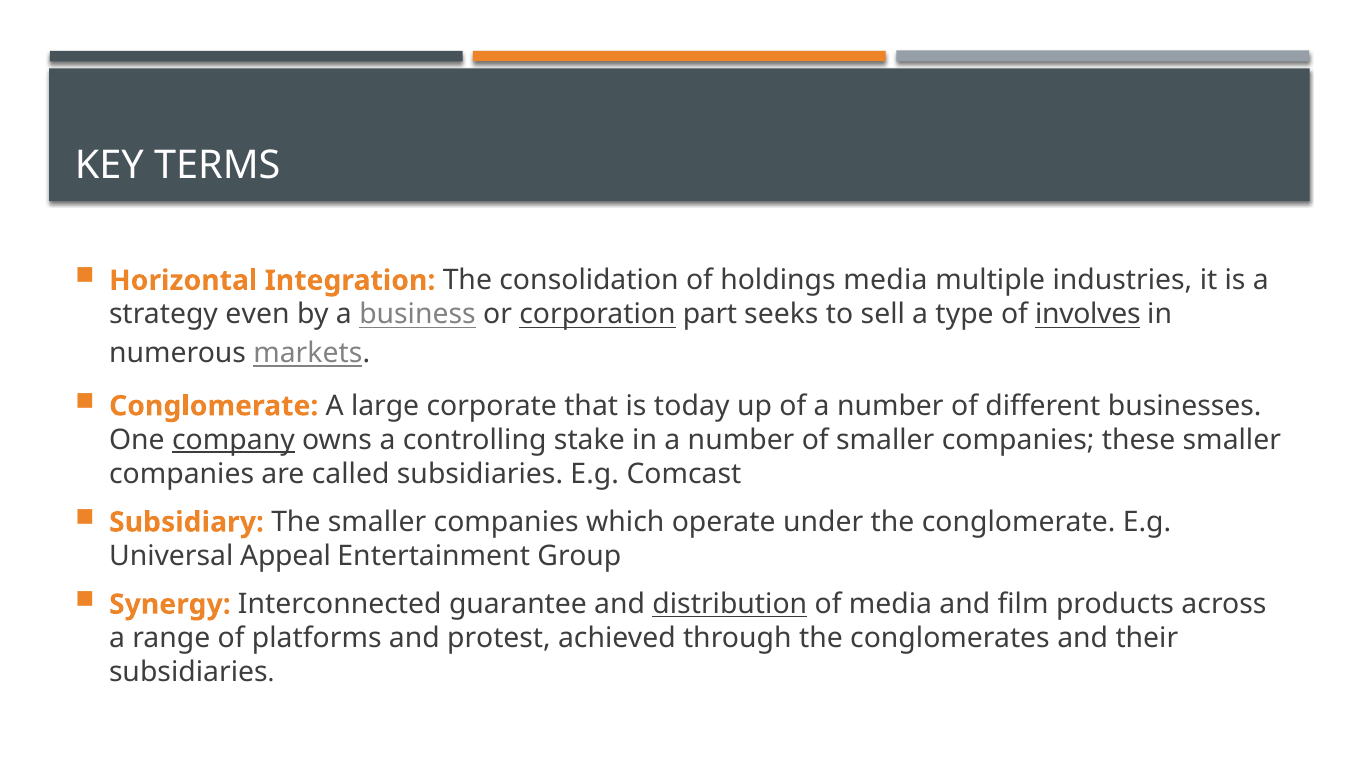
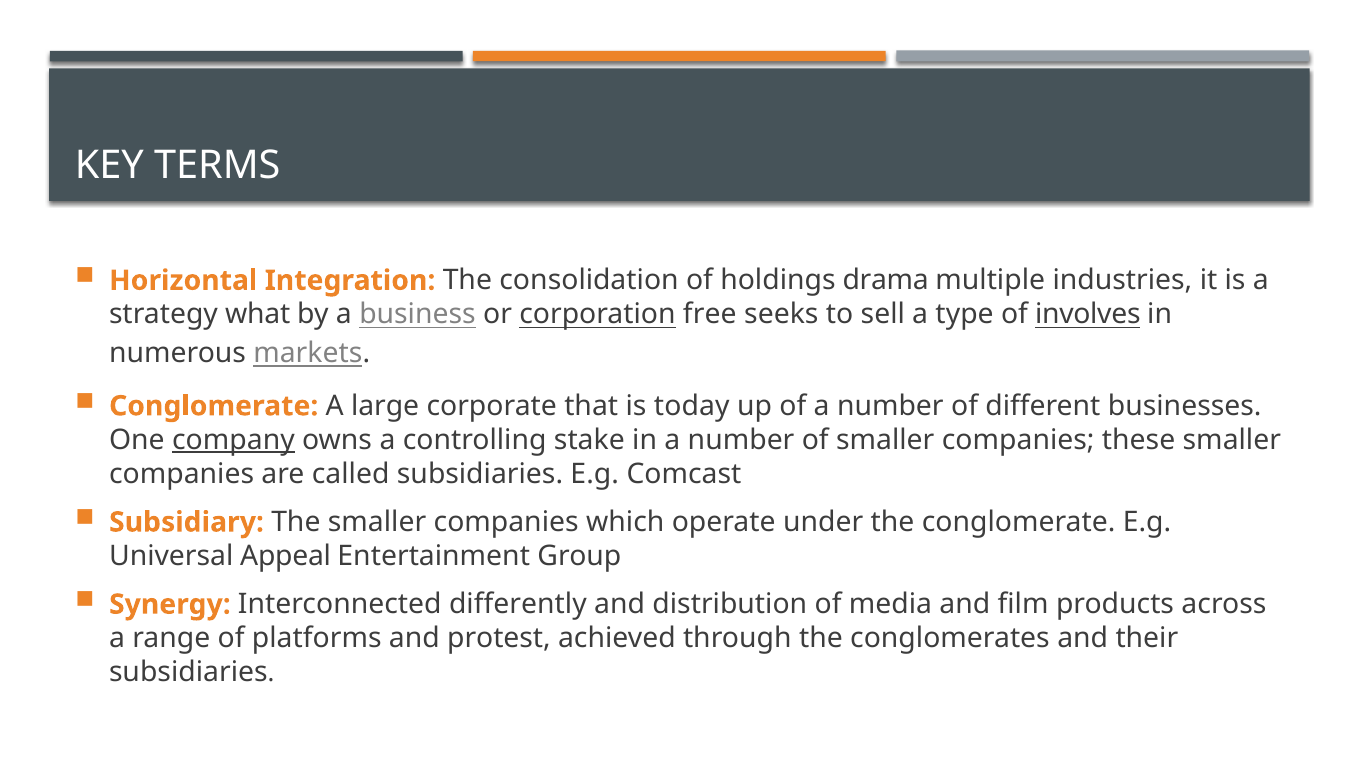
holdings media: media -> drama (886, 281)
even: even -> what (258, 315)
part: part -> free (710, 315)
guarantee: guarantee -> differently (518, 605)
distribution underline: present -> none (730, 605)
